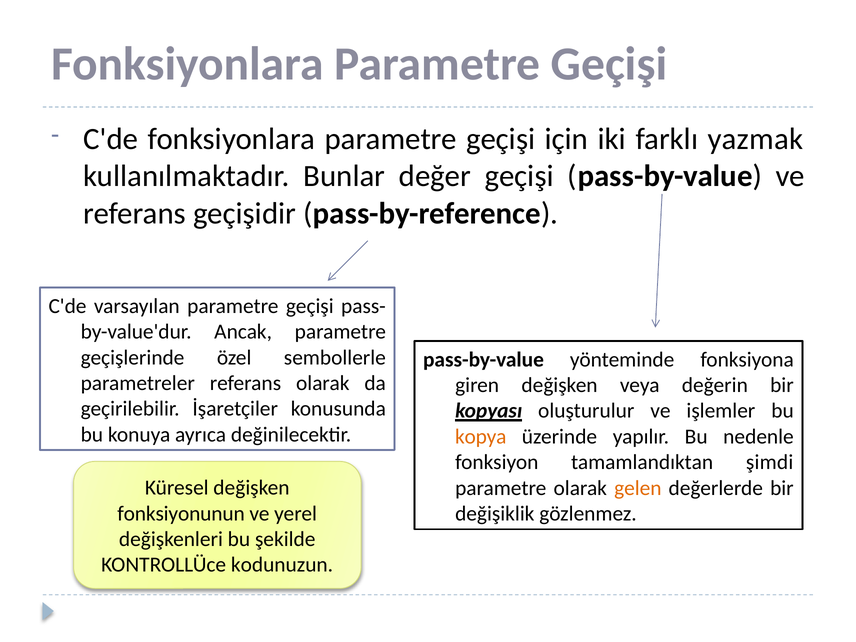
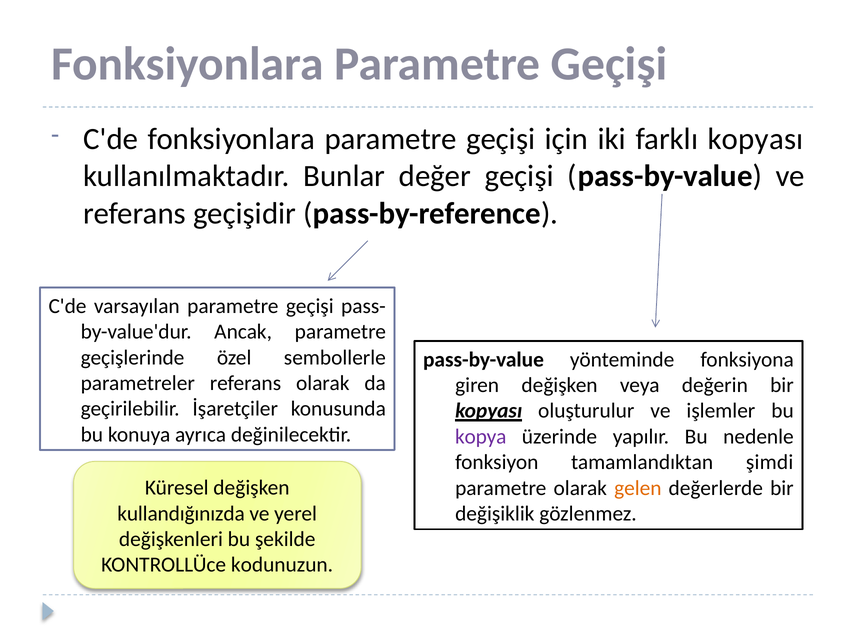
farklı yazmak: yazmak -> kopyası (756, 139)
kopya colour: orange -> purple (481, 437)
fonksiyonunun: fonksiyonunun -> kullandığınızda (181, 514)
